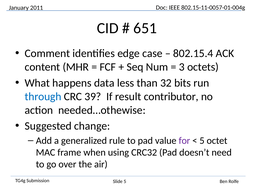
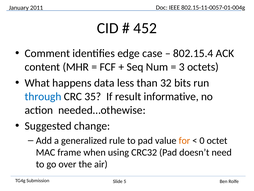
651: 651 -> 452 (145, 28)
39: 39 -> 35 (93, 96)
contributor: contributor -> informative (171, 96)
for colour: purple -> orange (184, 140)
5: 5 -> 0 (202, 140)
